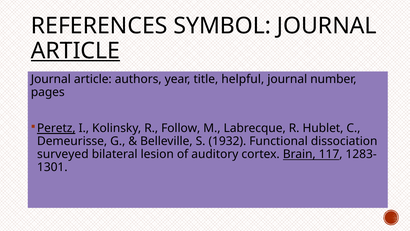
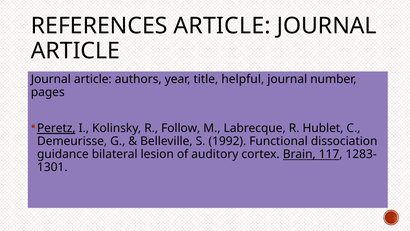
REFERENCES SYMBOL: SYMBOL -> ARTICLE (222, 26)
ARTICLE underline: present -> none (75, 51)
1932: 1932 -> 1992 (227, 141)
surveyed: surveyed -> guidance (63, 154)
